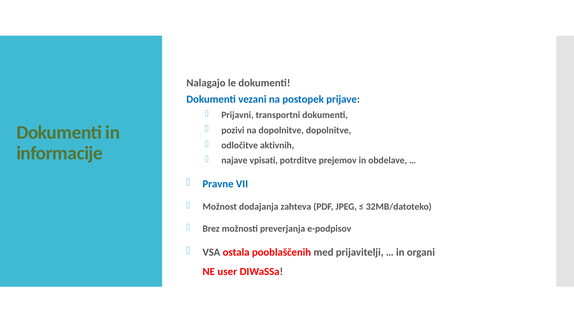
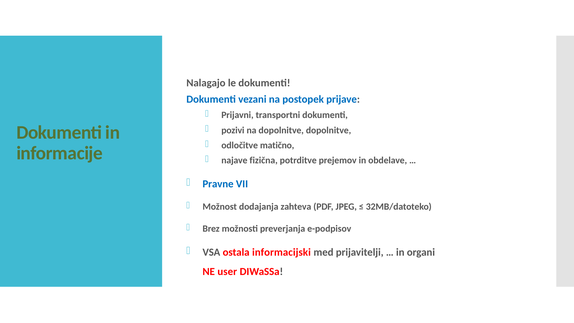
aktivnih: aktivnih -> matično (277, 145)
vpisati: vpisati -> fizična (264, 160)
pooblaščenih: pooblaščenih -> informacijski (281, 252)
